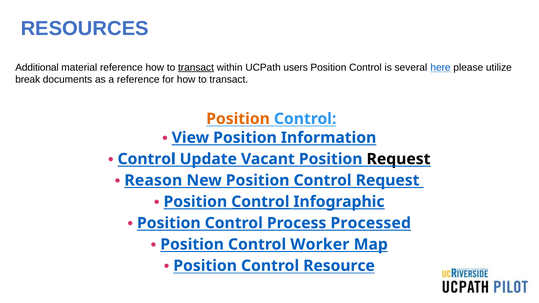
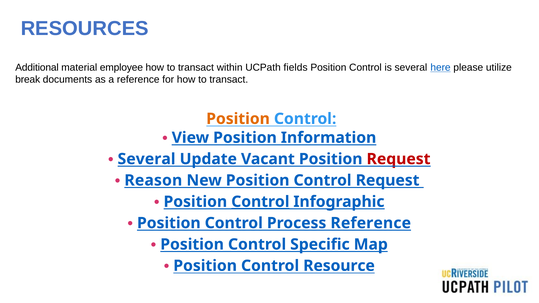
material reference: reference -> employee (121, 67)
transact underline: present -> none (196, 67)
users: users -> fields (296, 67)
Control: Control -> Several (147, 159)
Request colour: black -> red (399, 159)
Process Processed: Processed -> Reference (371, 223)
Worker: Worker -> Specific (320, 245)
